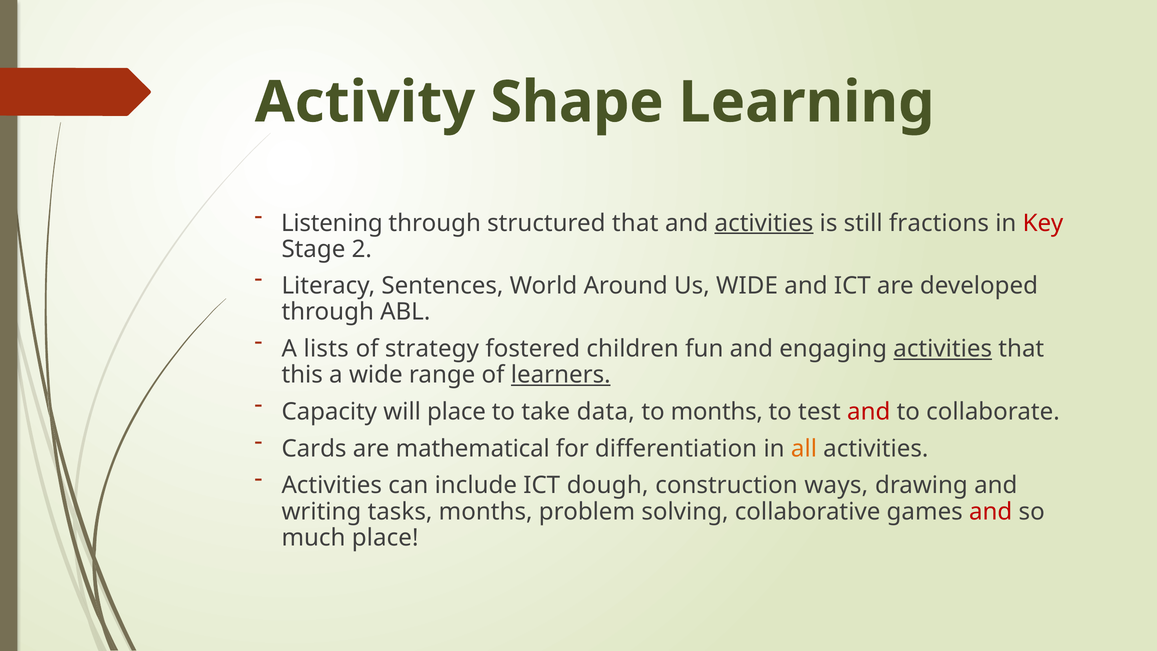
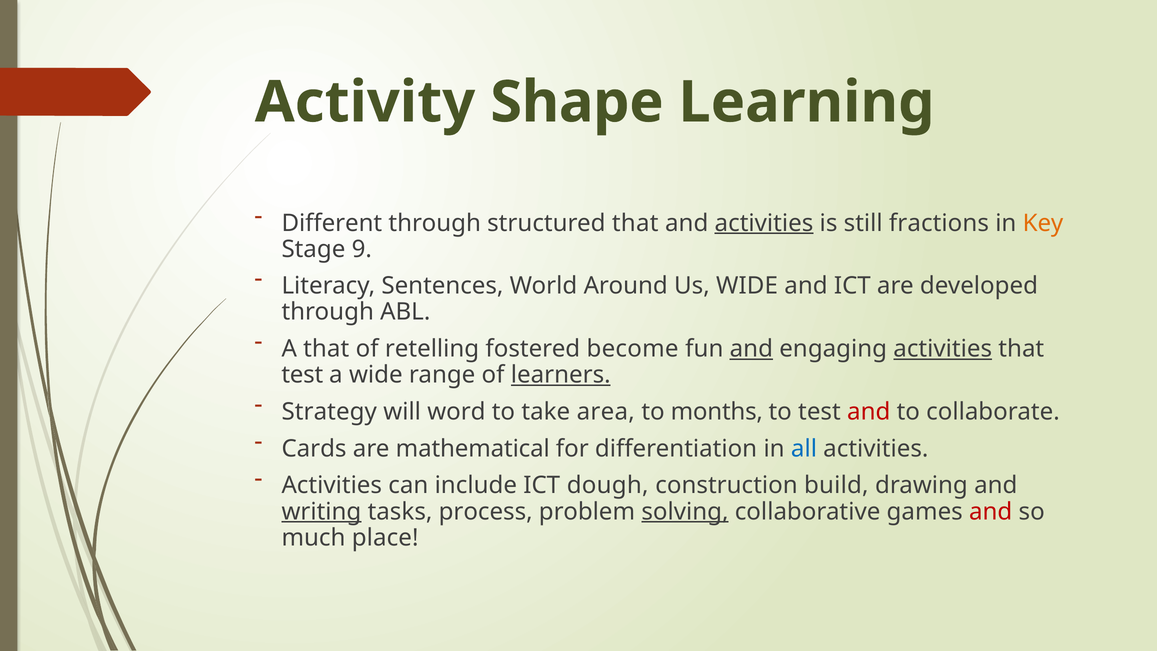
Listening: Listening -> Different (332, 223)
Key colour: red -> orange (1043, 223)
2: 2 -> 9 (362, 249)
A lists: lists -> that (326, 349)
strategy: strategy -> retelling (432, 349)
children: children -> become (633, 349)
and underline: none -> present (751, 349)
this: this -> test (302, 375)
Capacity: Capacity -> Strategy (329, 412)
will place: place -> word (456, 412)
data: data -> area (606, 412)
all colour: orange -> blue (804, 449)
ways: ways -> build (836, 485)
writing underline: none -> present (321, 511)
tasks months: months -> process (486, 511)
solving underline: none -> present (685, 511)
